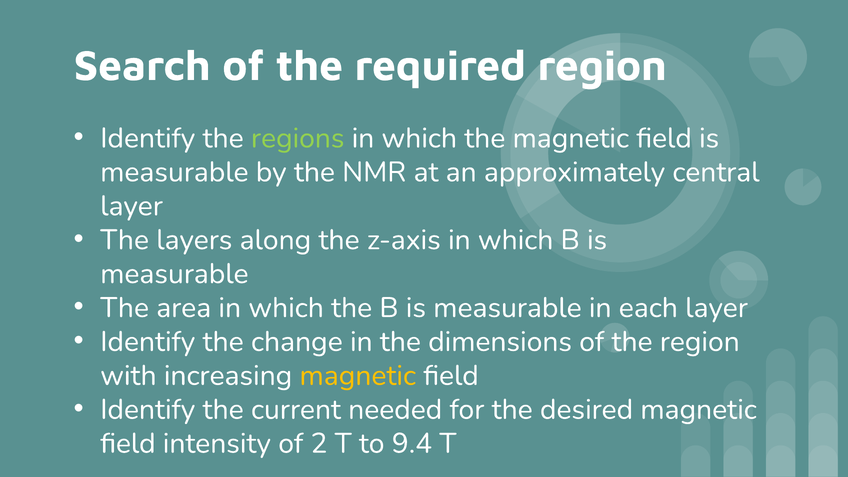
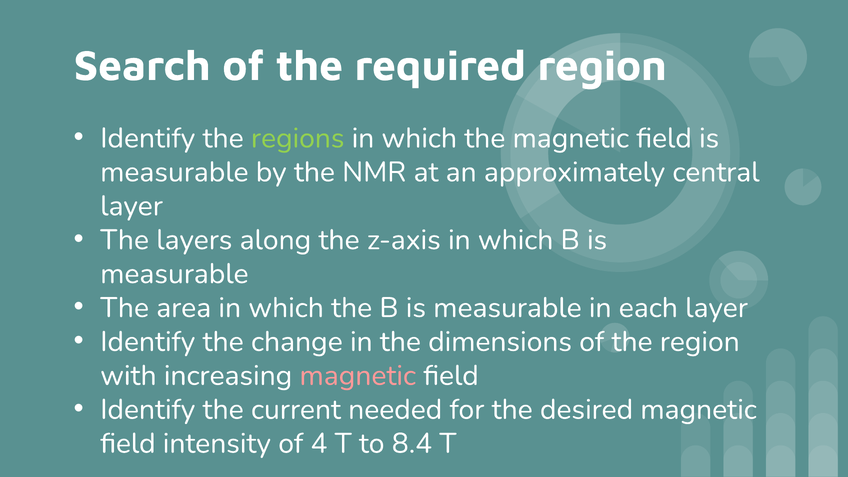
magnetic colour: yellow -> pink (358, 376)
2: 2 -> 4 (319, 443)
9.4: 9.4 -> 8.4 (412, 443)
